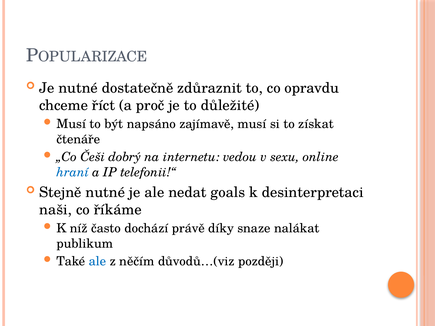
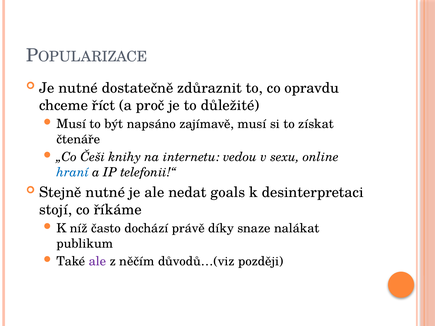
dobrý: dobrý -> knihy (125, 157)
naši: naši -> stojí (56, 210)
ale colour: blue -> purple (97, 261)
